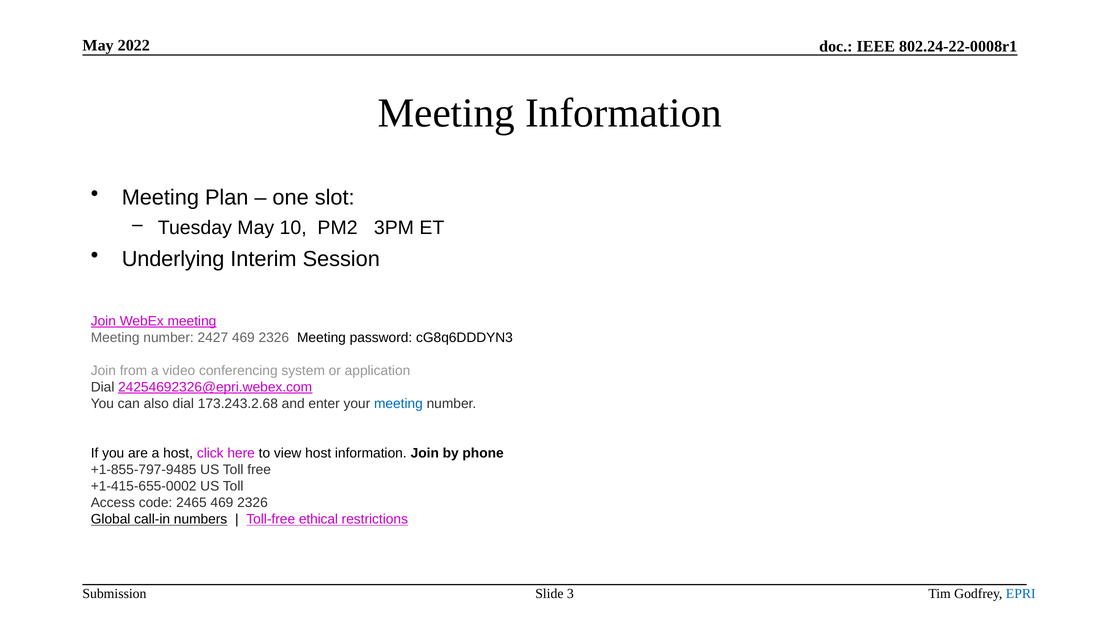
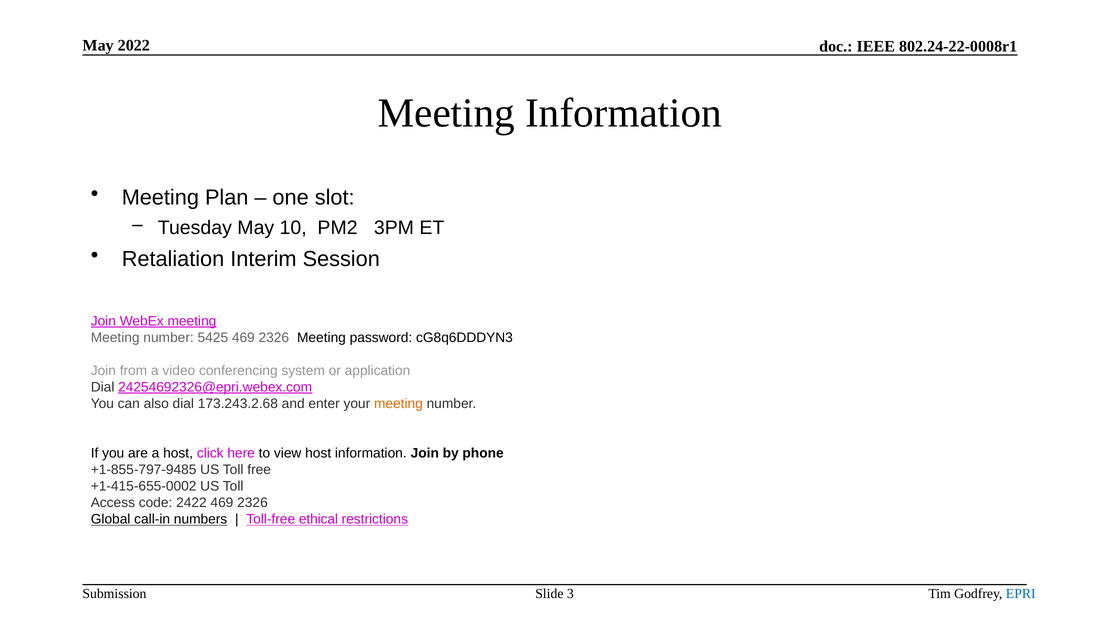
Underlying: Underlying -> Retaliation (173, 259)
2427: 2427 -> 5425 (213, 337)
meeting colour: blue -> orange (398, 403)
2465: 2465 -> 2422 (191, 502)
